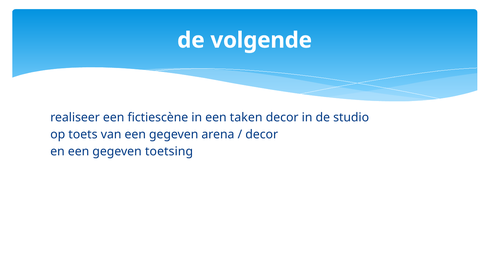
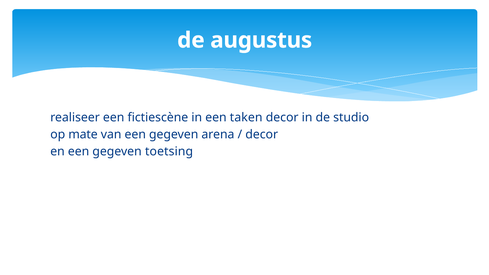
volgende: volgende -> augustus (261, 40)
toets: toets -> mate (83, 134)
